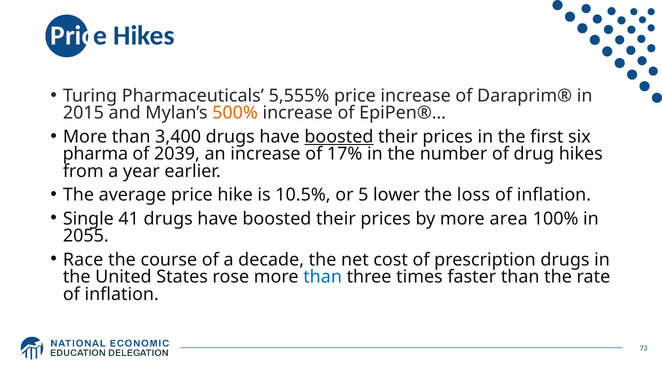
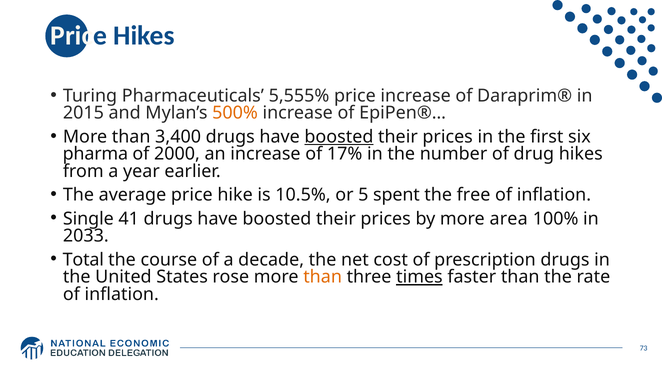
2039: 2039 -> 2000 (177, 154)
lower: lower -> spent (396, 195)
loss: loss -> free (474, 195)
2055: 2055 -> 2033 (86, 236)
Race: Race -> Total (83, 260)
than colour: blue -> orange (323, 277)
times underline: none -> present (419, 277)
